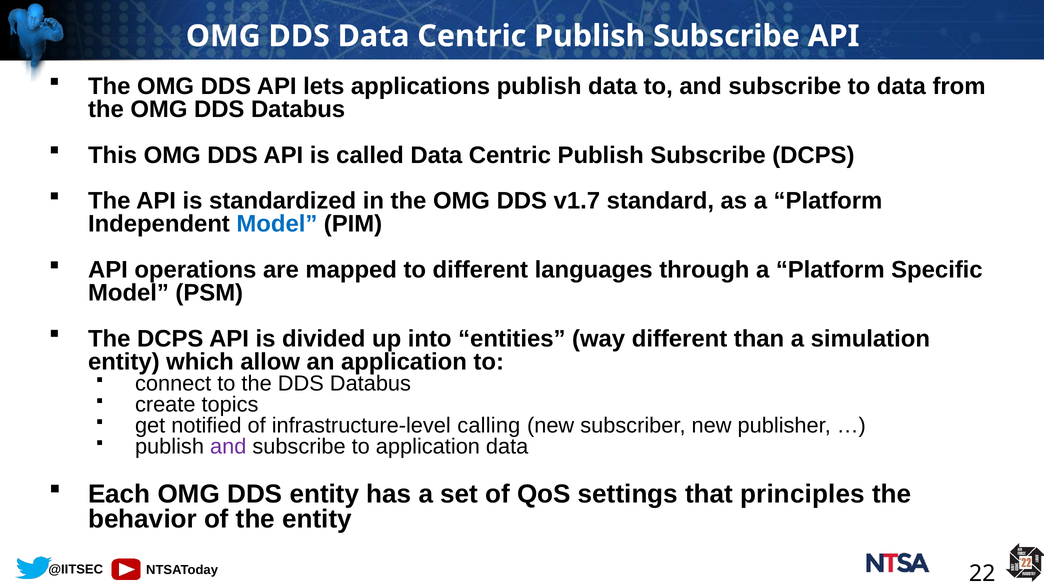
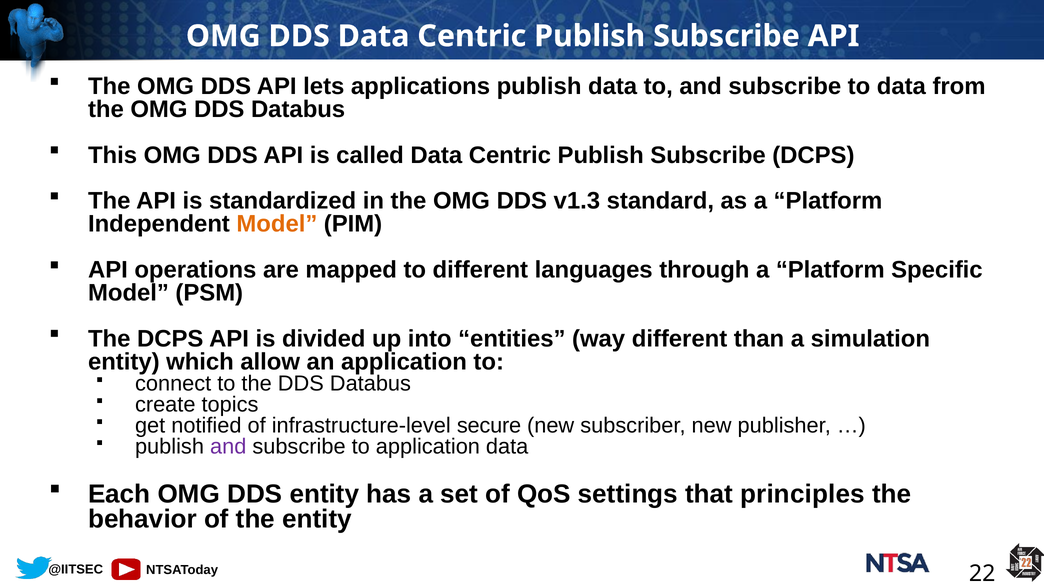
v1.7: v1.7 -> v1.3 (577, 201)
Model colour: blue -> orange (277, 224)
calling: calling -> secure (489, 426)
